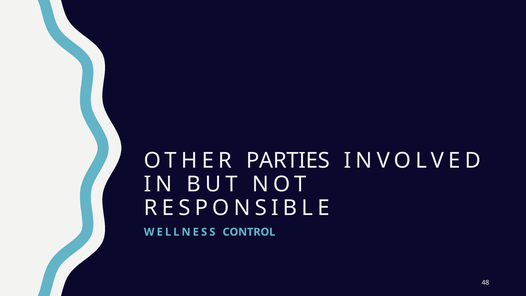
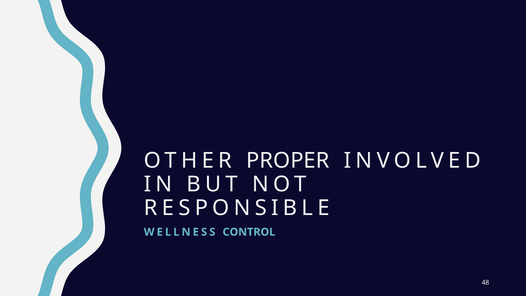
PARTIES: PARTIES -> PROPER (288, 160)
